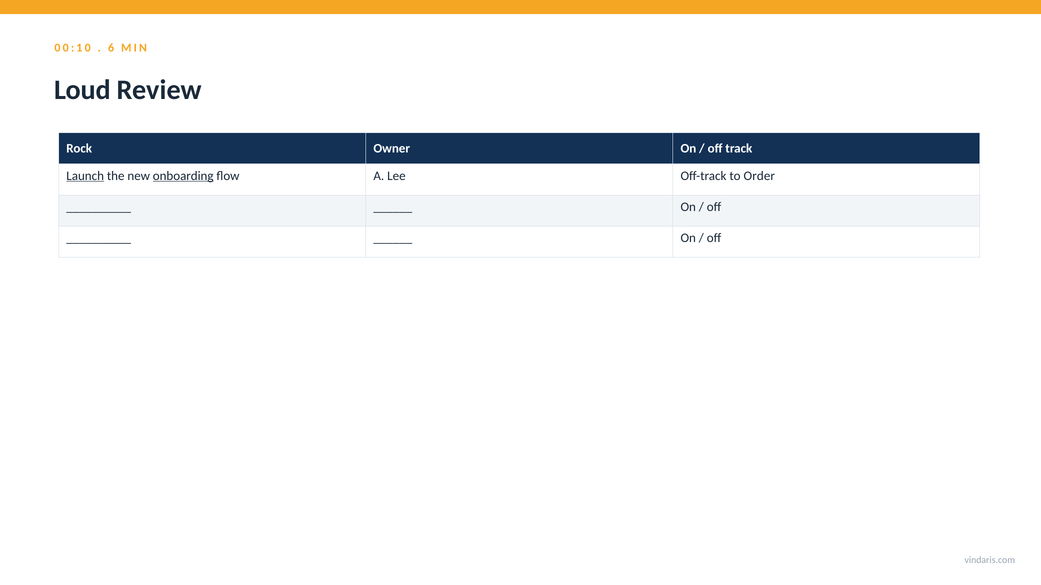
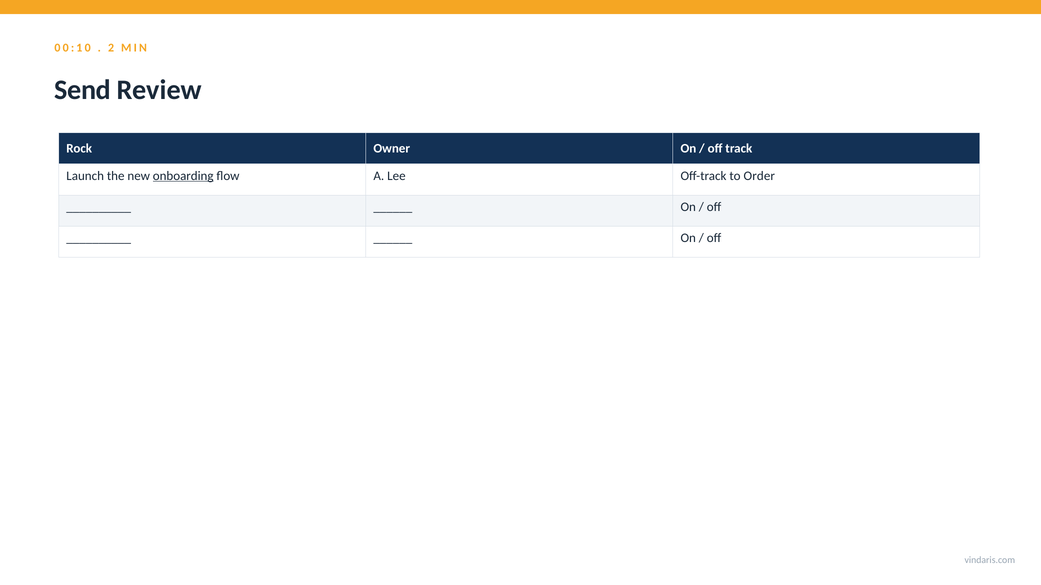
6: 6 -> 2 (111, 48)
Loud: Loud -> Send (83, 90)
Launch underline: present -> none (85, 176)
